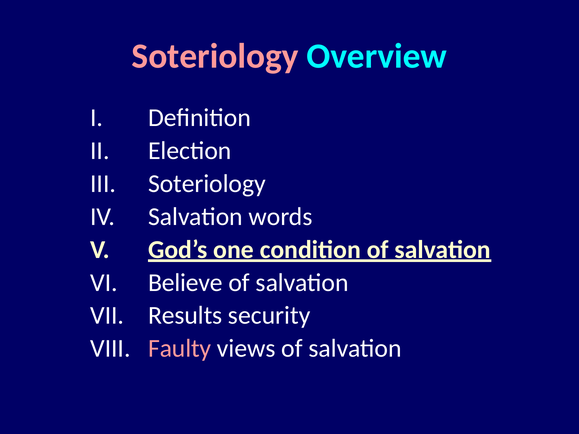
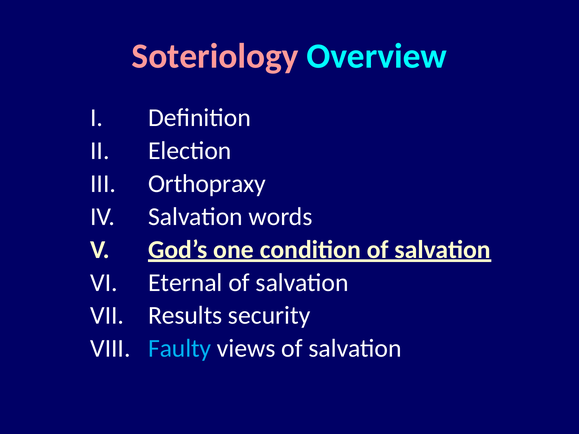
Soteriology: Soteriology -> Orthopraxy (207, 184)
Believe: Believe -> Eternal (185, 283)
Faulty colour: pink -> light blue (180, 349)
